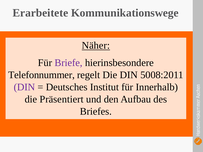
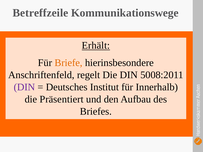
Erarbeitete: Erarbeitete -> Betreffzeile (40, 13)
Näher: Näher -> Erhält (96, 46)
Briefe colour: purple -> orange (69, 63)
Telefonnummer: Telefonnummer -> Anschriftenfeld (41, 75)
